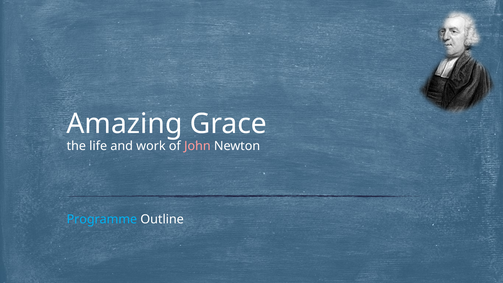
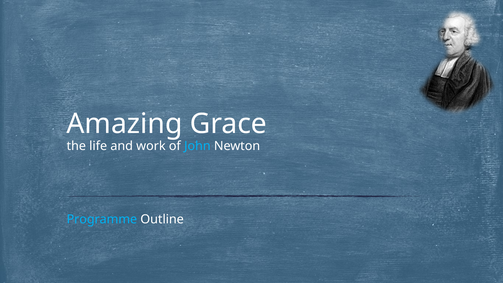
John colour: pink -> light blue (197, 146)
